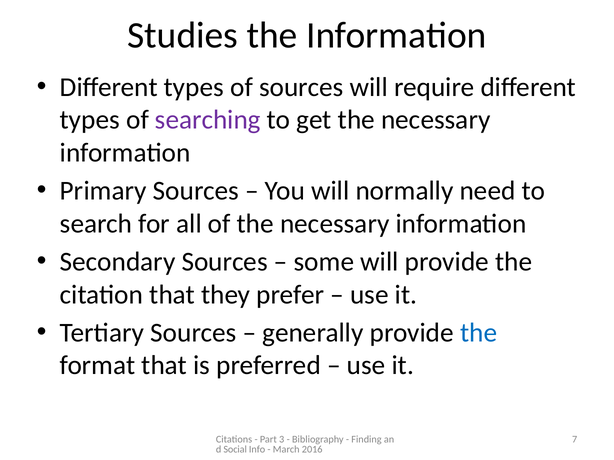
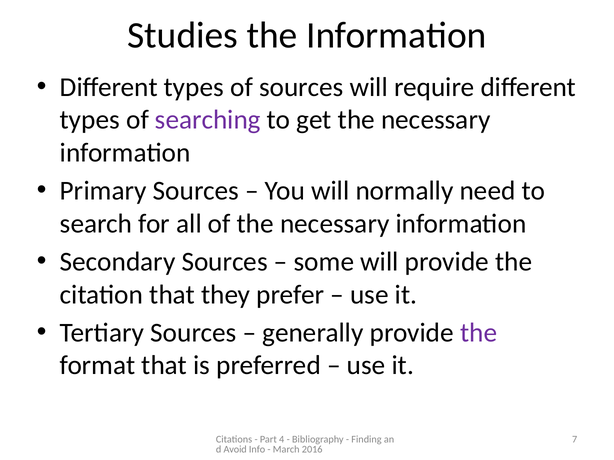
the colour: blue -> purple (479, 333)
3: 3 -> 4 (282, 440)
Social: Social -> Avoid (235, 450)
